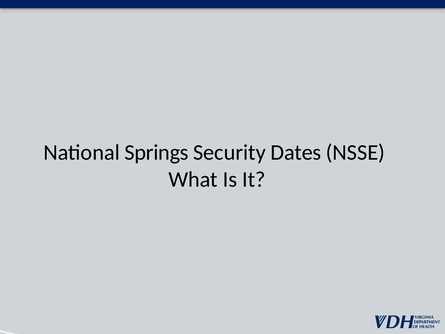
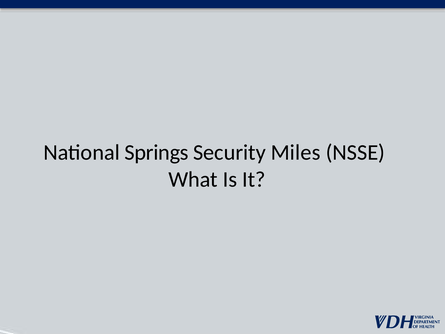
Dates: Dates -> Miles (296, 153)
